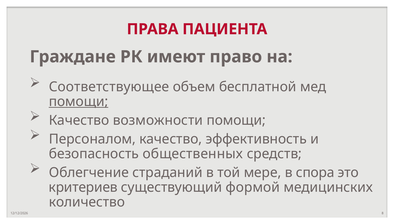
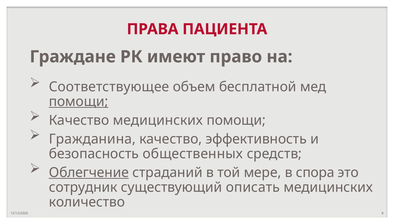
Качество возможности: возможности -> медицинских (158, 120)
Персоналом: Персоналом -> Гражданина (92, 139)
Облегчение underline: none -> present (89, 172)
критериев: критериев -> сотрудник (83, 187)
формой: формой -> описать (253, 187)
